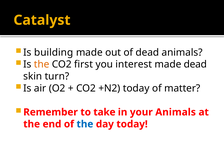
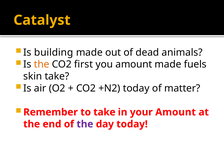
you interest: interest -> amount (134, 64)
made dead: dead -> fuels (195, 64)
skin turn: turn -> take (57, 76)
your Animals: Animals -> Amount (176, 112)
the colour: blue -> purple (85, 124)
